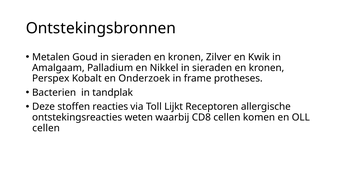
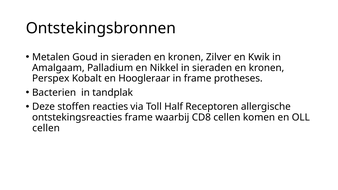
Onderzoek: Onderzoek -> Hoogleraar (144, 78)
Lijkt: Lijkt -> Half (174, 107)
ontstekingsreacties weten: weten -> frame (139, 117)
